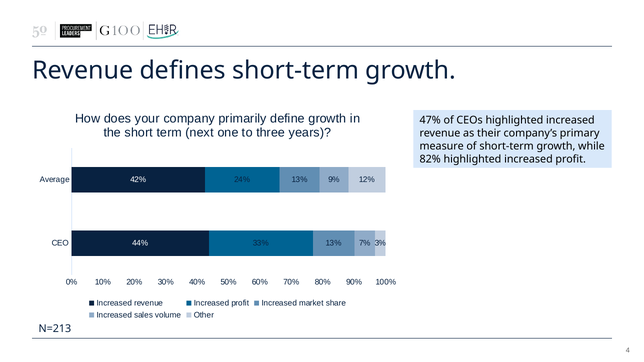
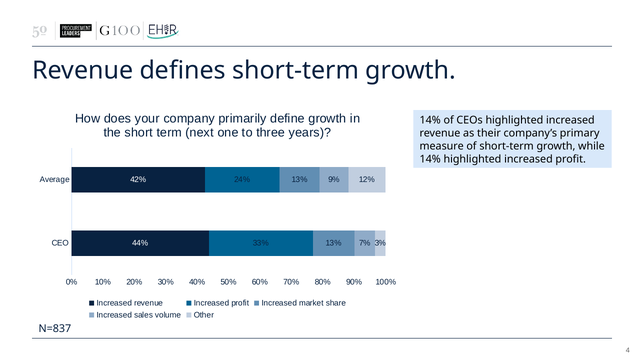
47%: 47% -> 14% (430, 120)
82%: 82% -> 14% (430, 159)
N=213: N=213 -> N=837 (55, 329)
